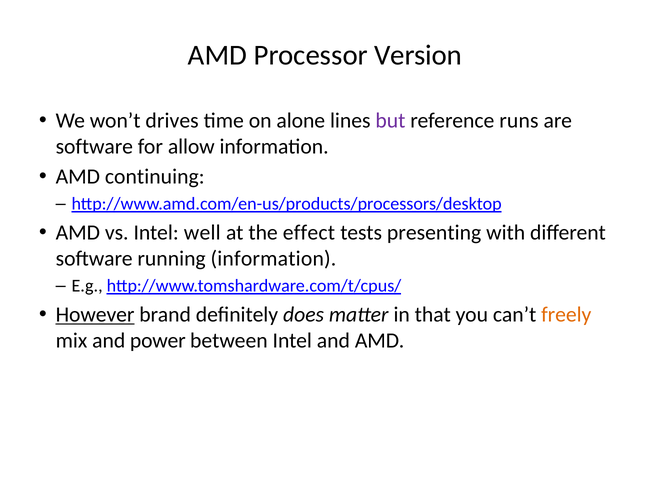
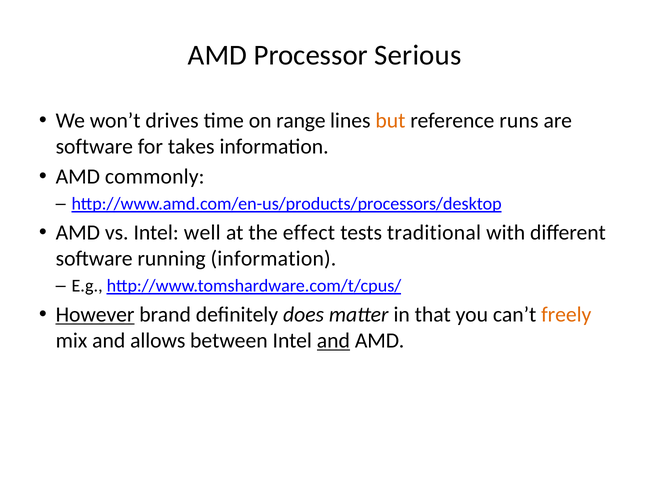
Version: Version -> Serious (418, 55)
alone: alone -> range (301, 121)
but colour: purple -> orange (390, 121)
allow: allow -> takes (191, 147)
continuing: continuing -> commonly (155, 177)
presenting: presenting -> traditional (434, 233)
power: power -> allows (158, 341)
and underline: none -> present (333, 341)
